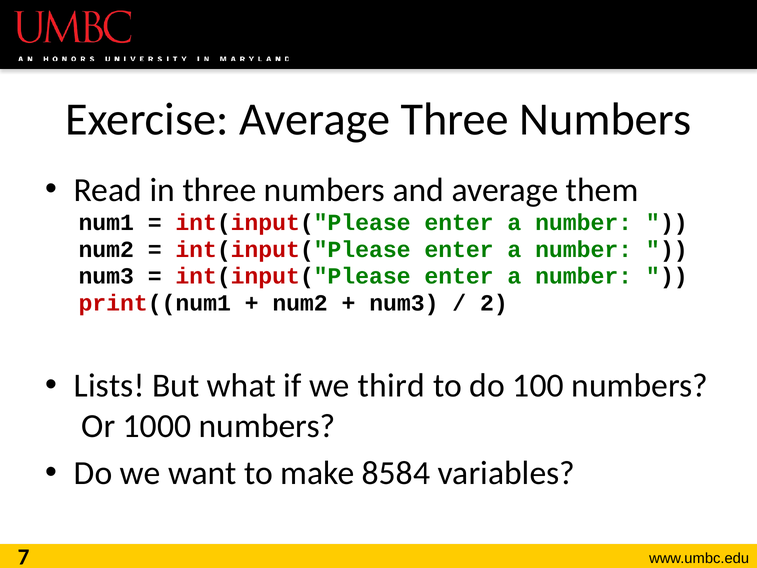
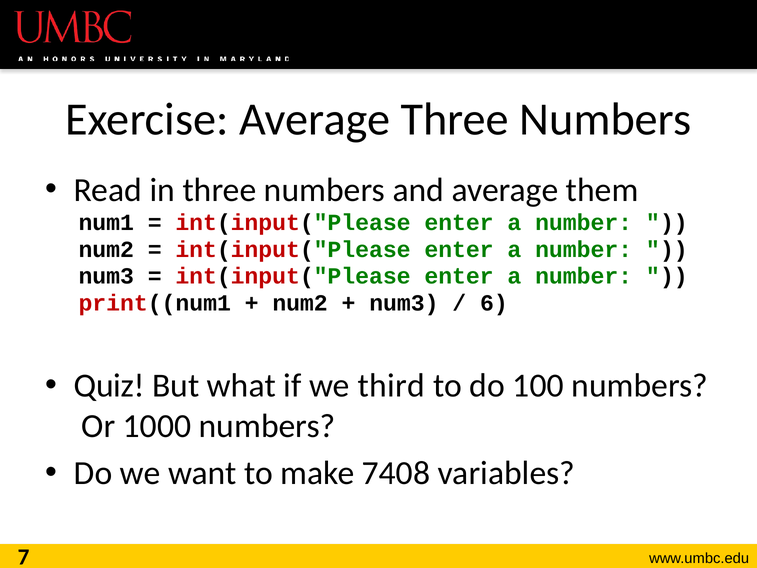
2: 2 -> 6 (494, 303)
Lists: Lists -> Quiz (109, 386)
8584: 8584 -> 7408 (396, 473)
